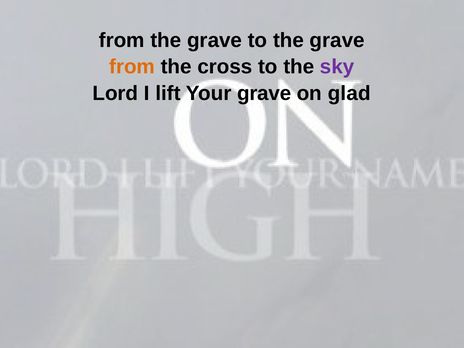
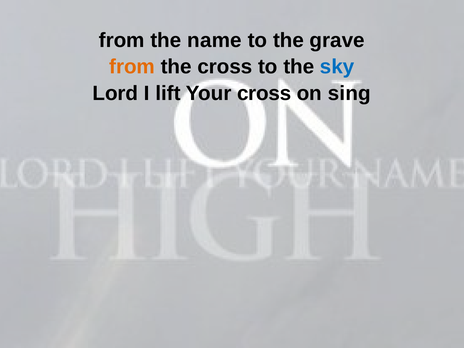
from the grave: grave -> name (214, 40)
sky colour: purple -> blue (337, 67)
Your grave: grave -> cross (264, 93)
glad: glad -> sing (349, 93)
